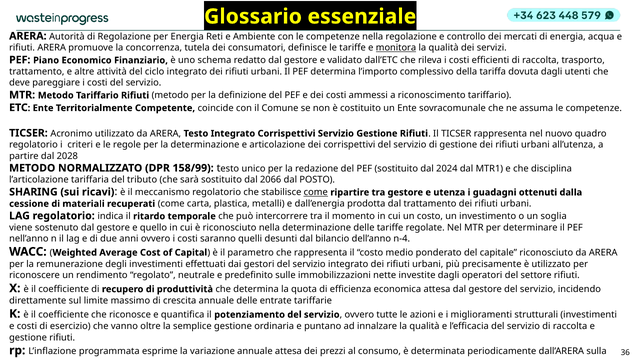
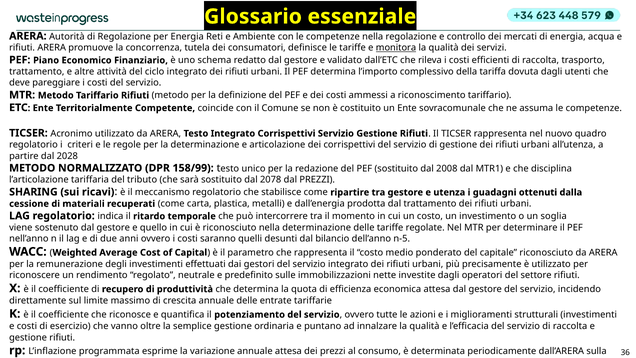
2024: 2024 -> 2008 (447, 168)
2066: 2066 -> 2078 (271, 180)
dal POSTO: POSTO -> PREZZI (317, 180)
come underline: present -> none (316, 192)
n-4: n-4 -> n-5 (402, 239)
